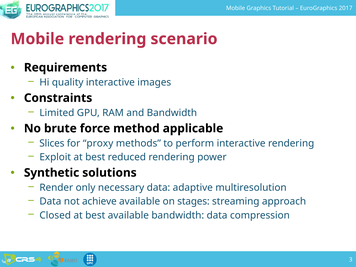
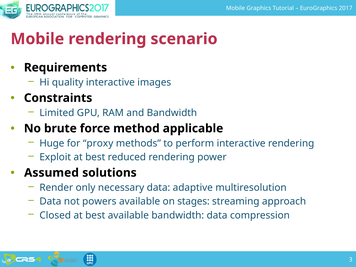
Slices: Slices -> Huge (52, 143)
Synthetic: Synthetic -> Assumed (51, 173)
achieve: achieve -> powers (99, 201)
